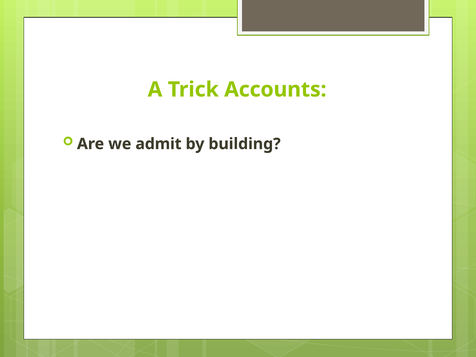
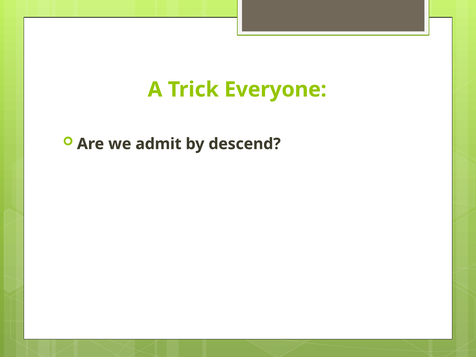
Accounts: Accounts -> Everyone (275, 90)
building: building -> descend (245, 144)
